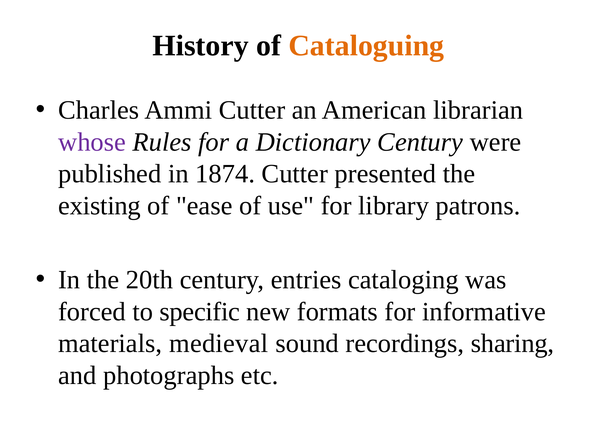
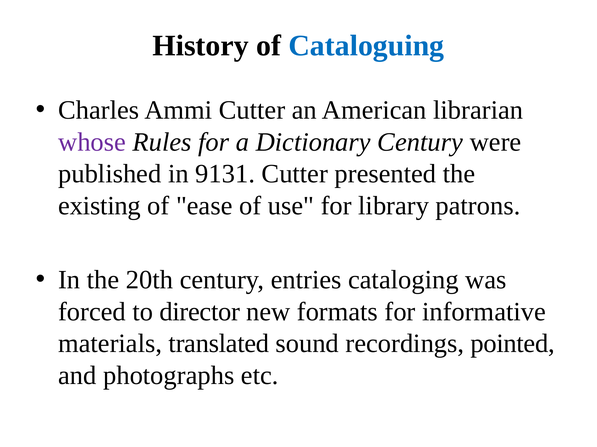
Cataloguing colour: orange -> blue (366, 46)
1874: 1874 -> 9131 (225, 174)
specific: specific -> director (200, 312)
medieval: medieval -> translated (219, 344)
sharing: sharing -> pointed (513, 344)
